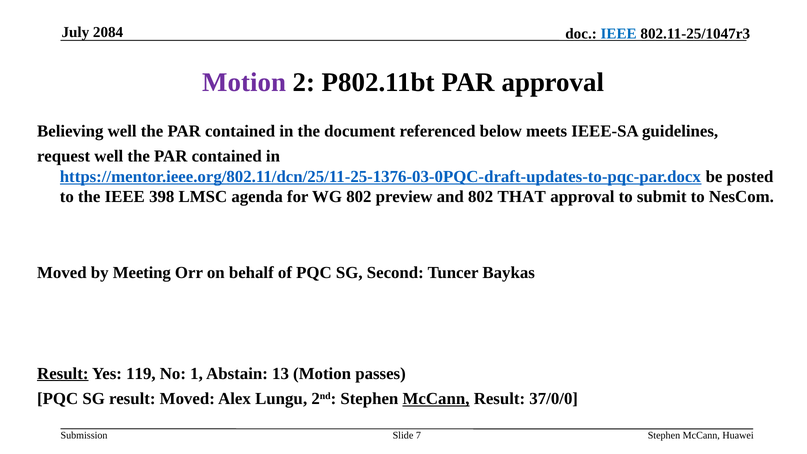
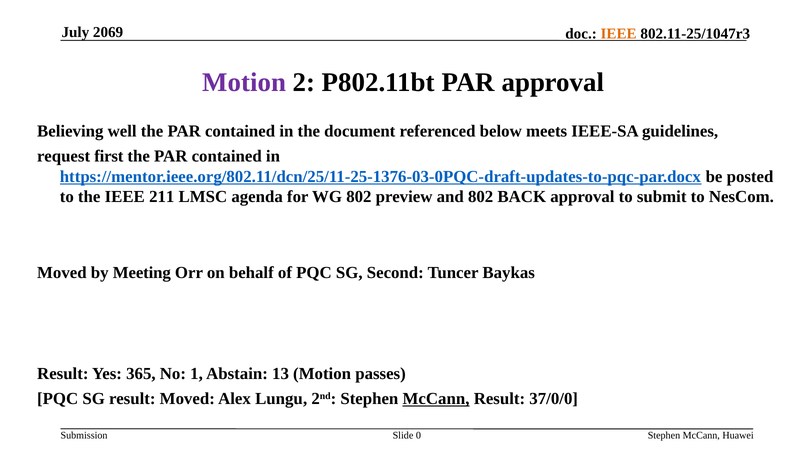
2084: 2084 -> 2069 (108, 32)
IEEE colour: blue -> orange (619, 34)
request well: well -> first (109, 156)
398: 398 -> 211 (162, 197)
THAT: THAT -> BACK (522, 197)
Result underline: present -> none (63, 373)
119: 119 -> 365 (141, 373)
7: 7 -> 0 (418, 435)
